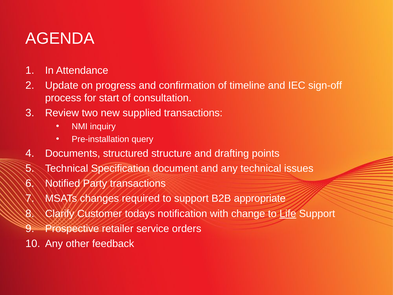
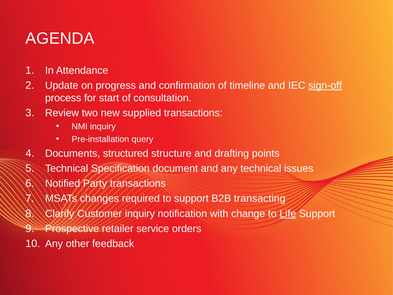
sign-off underline: none -> present (325, 85)
appropriate: appropriate -> transacting (260, 198)
Customer todays: todays -> inquiry (140, 213)
